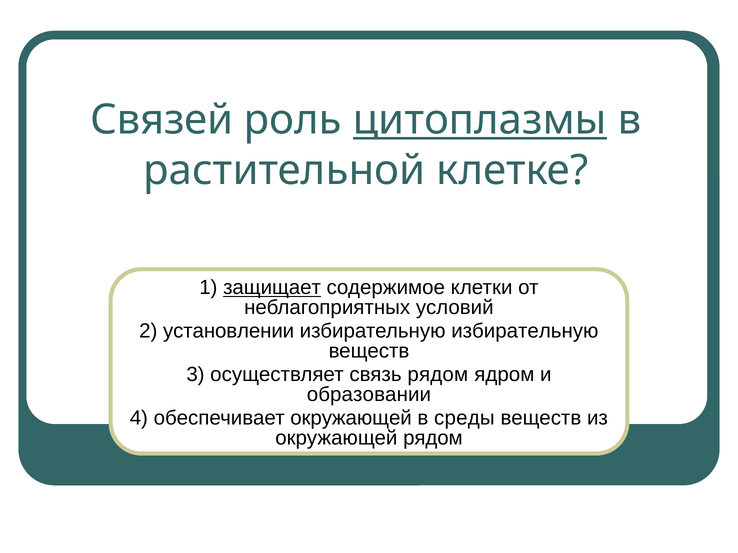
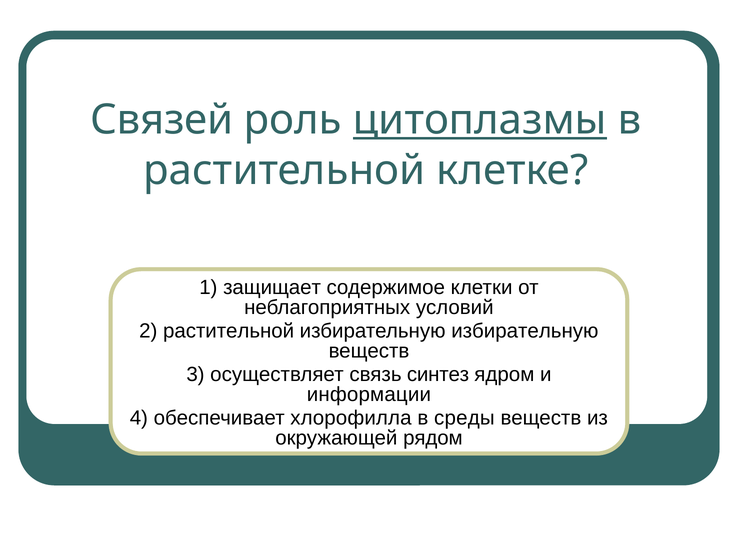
защищает underline: present -> none (272, 288)
2 установлении: установлении -> растительной (229, 331)
связь рядом: рядом -> синтез (438, 375)
образовании: образовании -> информации (369, 395)
обеспечивает окружающей: окружающей -> хлорофилла (351, 418)
